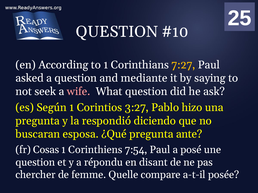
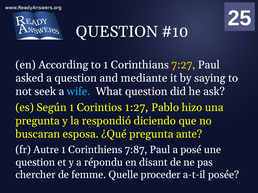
wife colour: pink -> light blue (79, 92)
3:27: 3:27 -> 1:27 (137, 108)
Cosas: Cosas -> Autre (46, 150)
7:54: 7:54 -> 7:87 (136, 150)
compare: compare -> proceder (161, 175)
